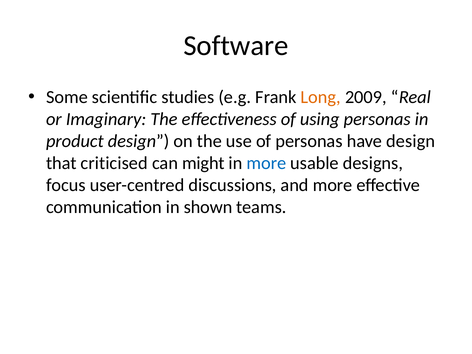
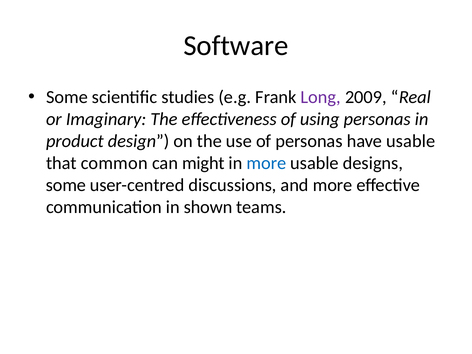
Long colour: orange -> purple (321, 97)
have design: design -> usable (411, 141)
criticised: criticised -> common (114, 163)
focus: focus -> some (66, 185)
